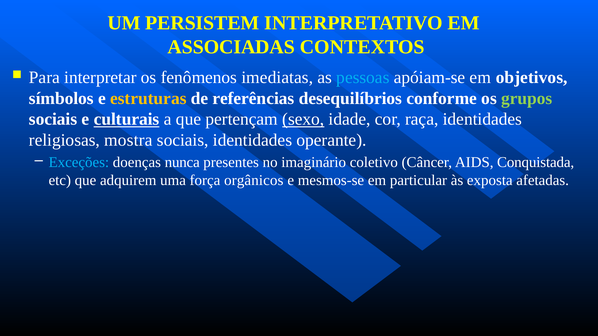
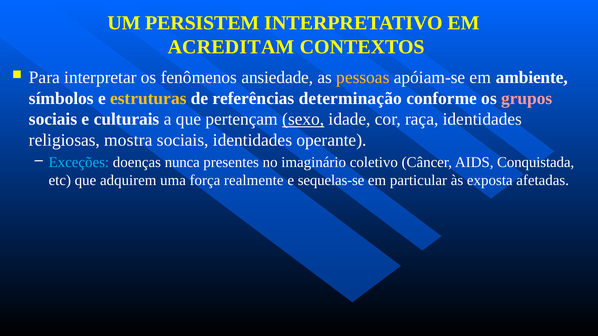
ASSOCIADAS: ASSOCIADAS -> ACREDITAM (231, 47)
imediatas: imediatas -> ansiedade (277, 77)
pessoas colour: light blue -> yellow (363, 77)
objetivos: objetivos -> ambiente (532, 77)
desequilíbrios: desequilíbrios -> determinação (350, 98)
grupos colour: light green -> pink (527, 98)
culturais underline: present -> none (127, 119)
orgânicos: orgânicos -> realmente (254, 180)
mesmos-se: mesmos-se -> sequelas-se (331, 180)
